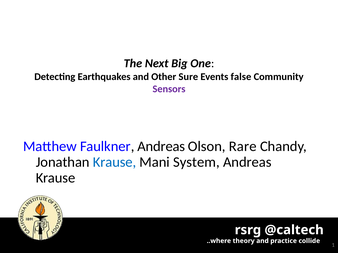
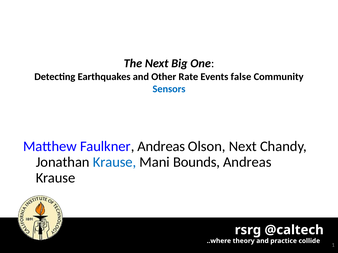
Sure: Sure -> Rate (188, 77)
Sensors colour: purple -> blue (169, 89)
Olson Rare: Rare -> Next (243, 147)
System: System -> Bounds (196, 162)
